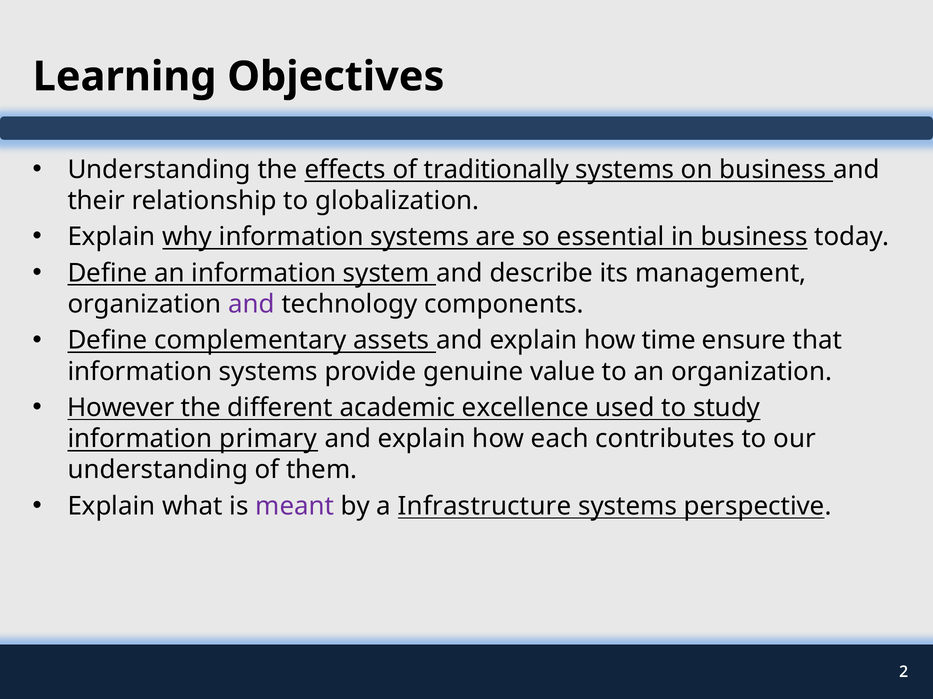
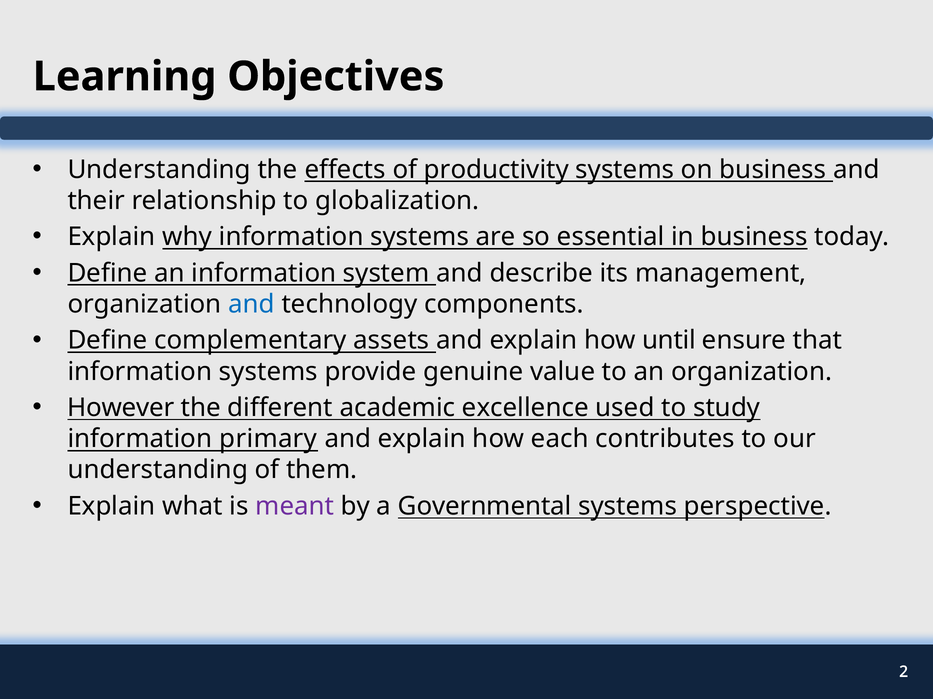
traditionally: traditionally -> productivity (496, 170)
and colour: purple -> blue (252, 305)
time: time -> until (669, 341)
Infrastructure: Infrastructure -> Governmental (485, 507)
